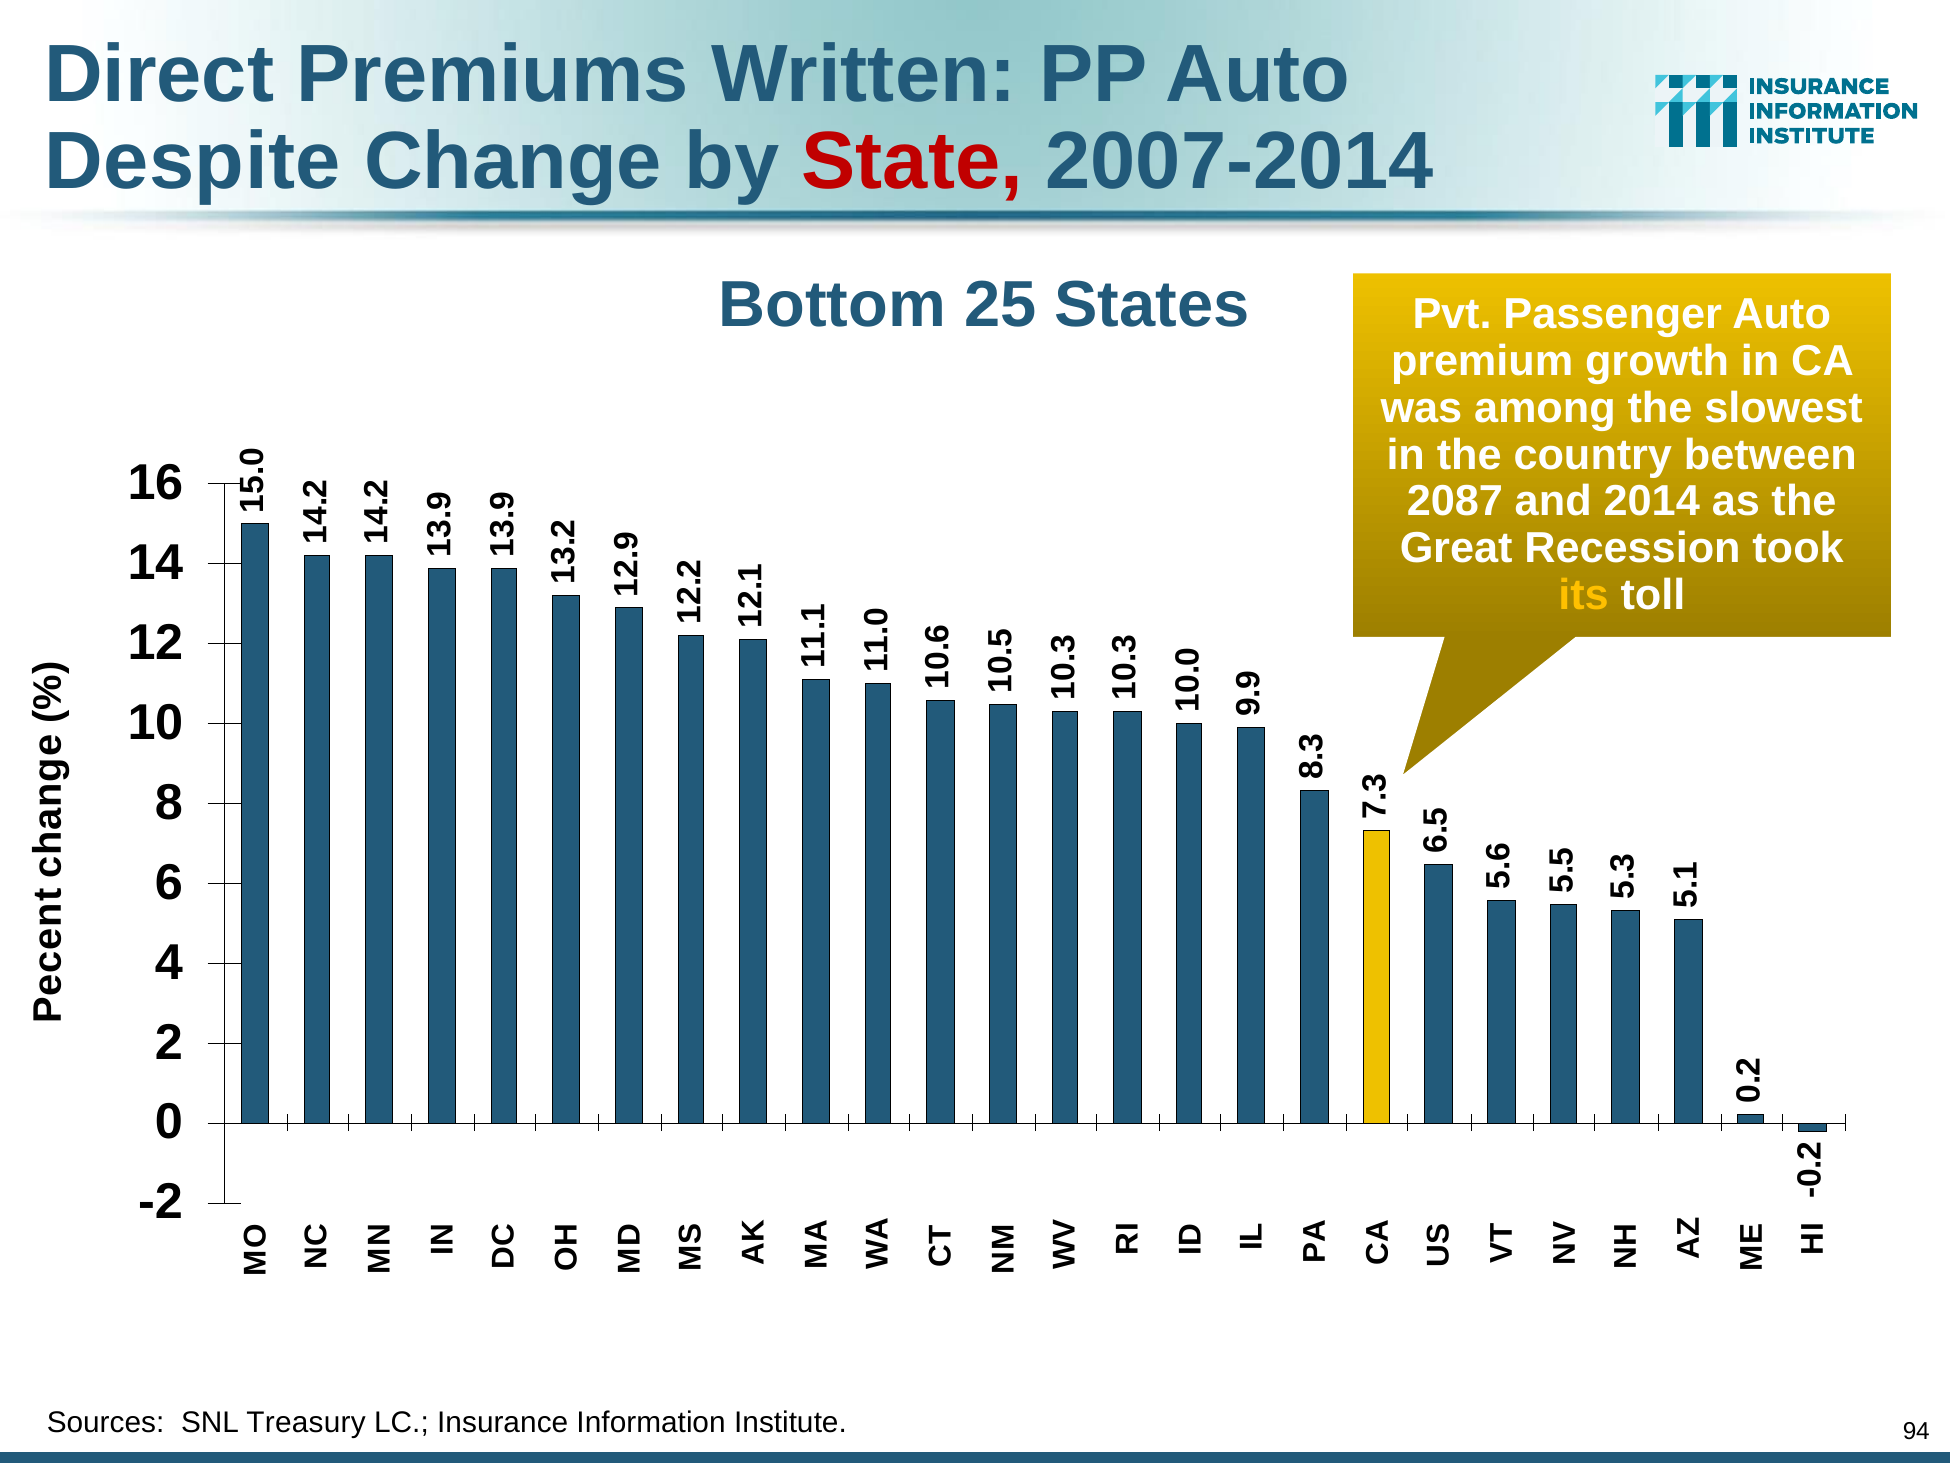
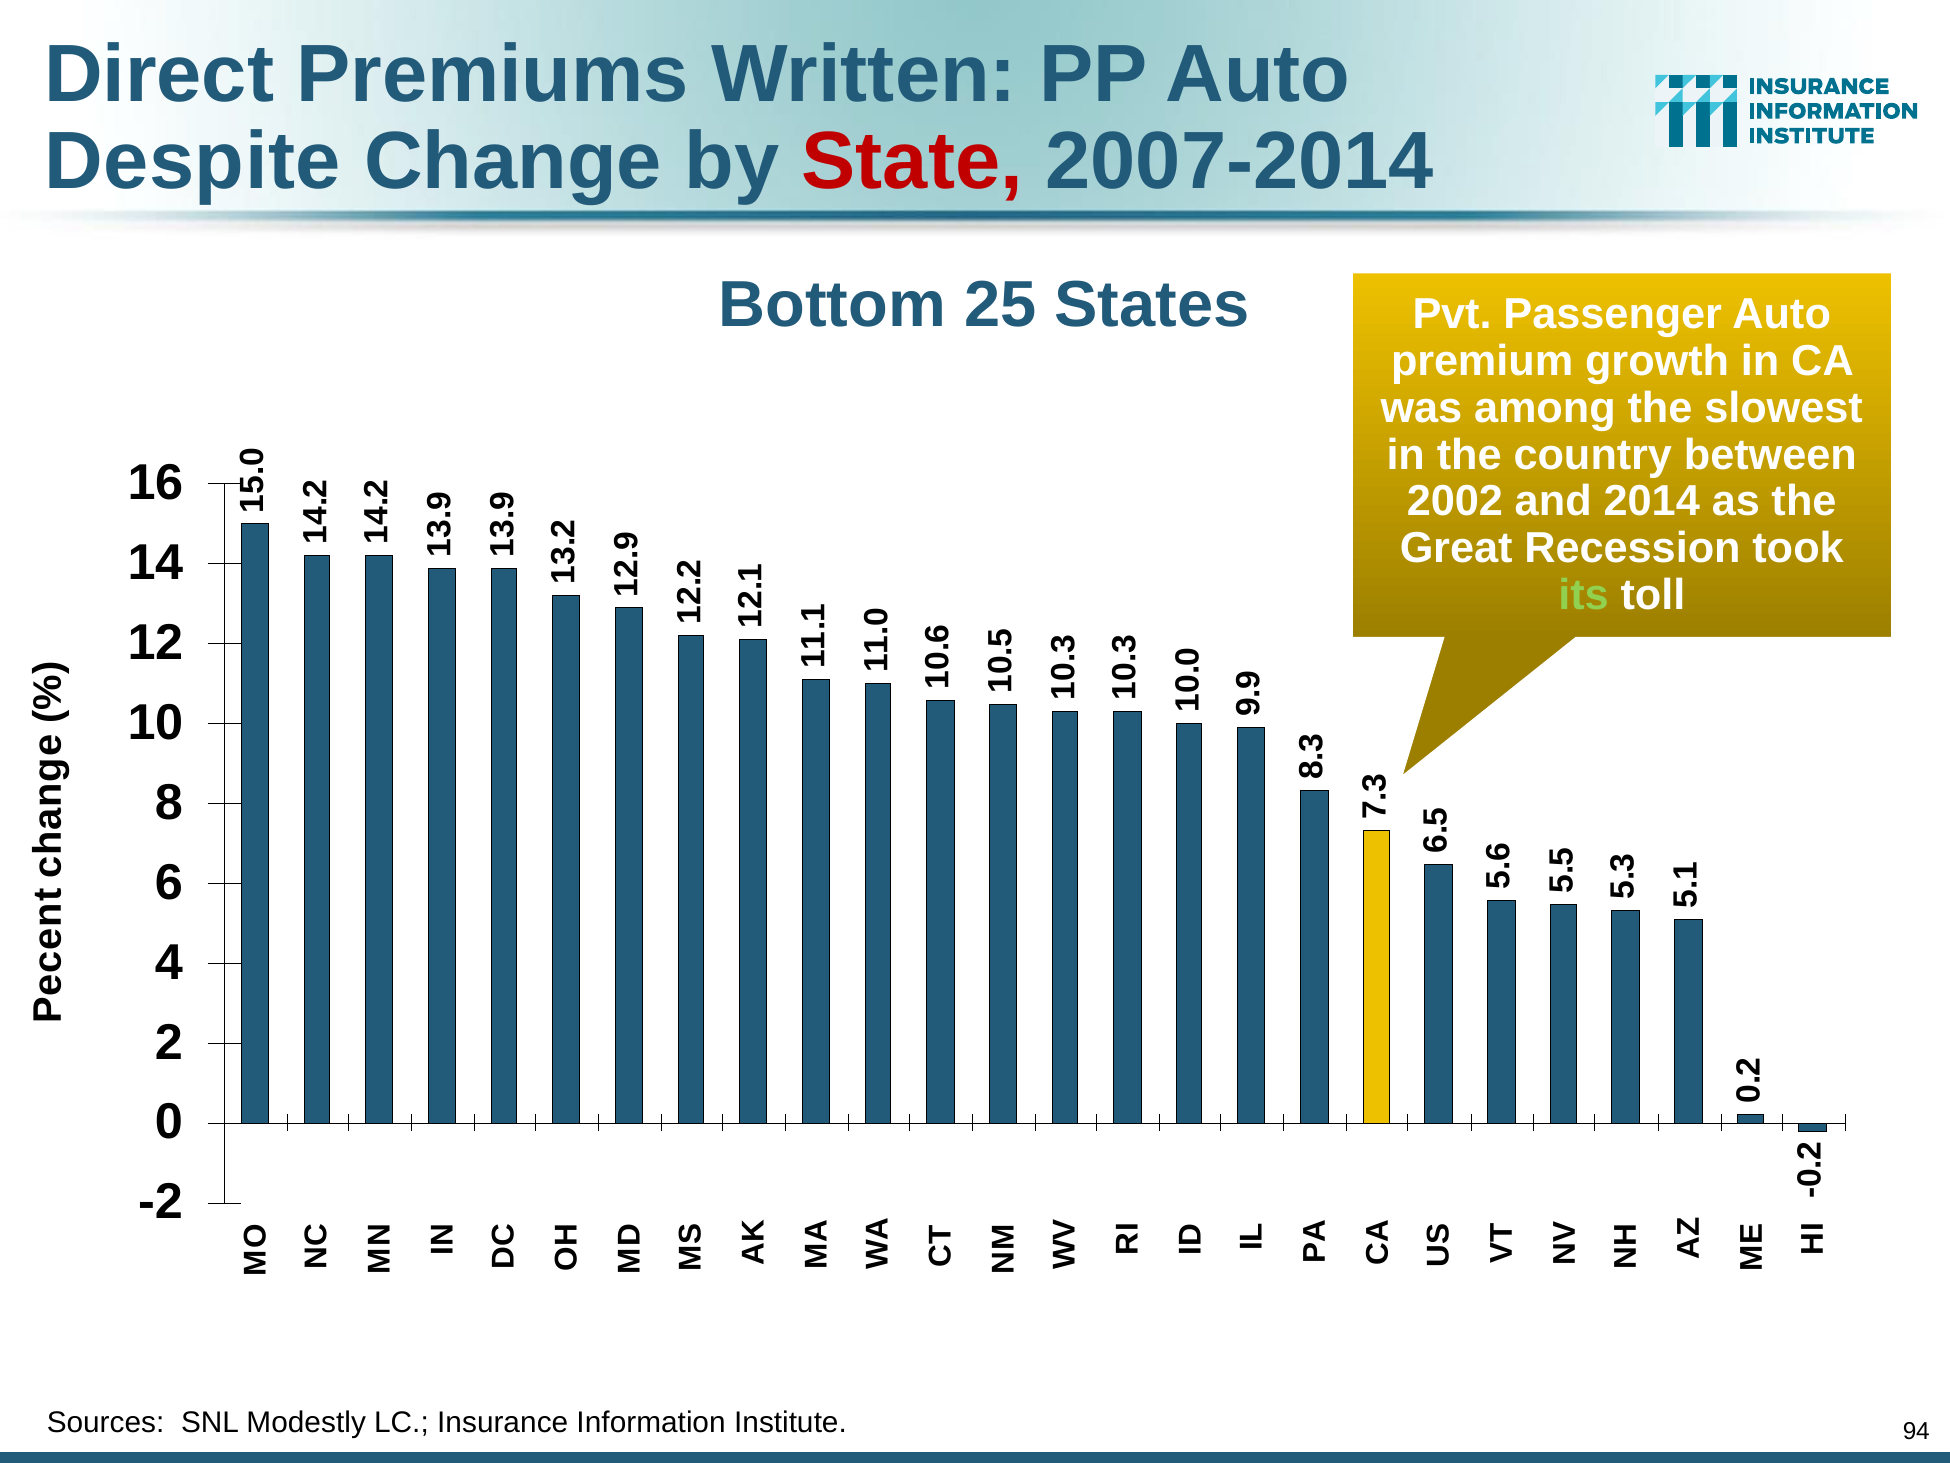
2087: 2087 -> 2002 (1455, 501)
its colour: yellow -> light green (1584, 595)
Treasury: Treasury -> Modestly (306, 1422)
